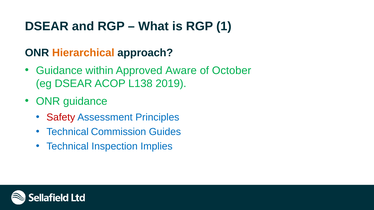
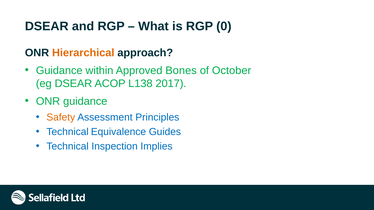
1: 1 -> 0 (224, 26)
Aware: Aware -> Bones (181, 71)
2019: 2019 -> 2017 (171, 84)
Safety colour: red -> orange (61, 118)
Commission: Commission -> Equivalence (118, 132)
